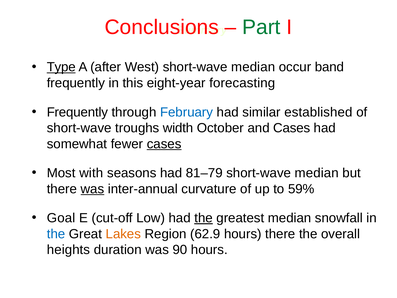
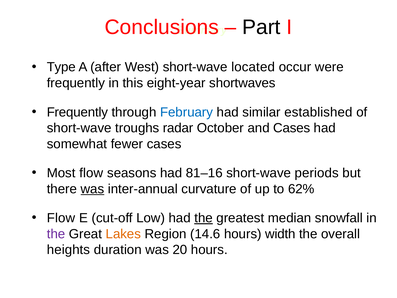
Part colour: green -> black (261, 27)
Type underline: present -> none (61, 67)
West short-wave median: median -> located (253, 67)
band: band -> were (329, 67)
forecasting: forecasting -> shortwaves (242, 83)
width: width -> radar (178, 128)
cases underline: present -> none (164, 144)
Most with: with -> flow (91, 173)
81–79: 81–79 -> 81–16 (204, 173)
median: median -> periods (317, 173)
59%: 59% -> 62% (301, 189)
Goal: Goal -> Flow (61, 218)
the colour: blue -> purple (56, 234)
62.9: 62.9 -> 14.6 (205, 234)
hours there: there -> width (280, 234)
90: 90 -> 20 (180, 250)
